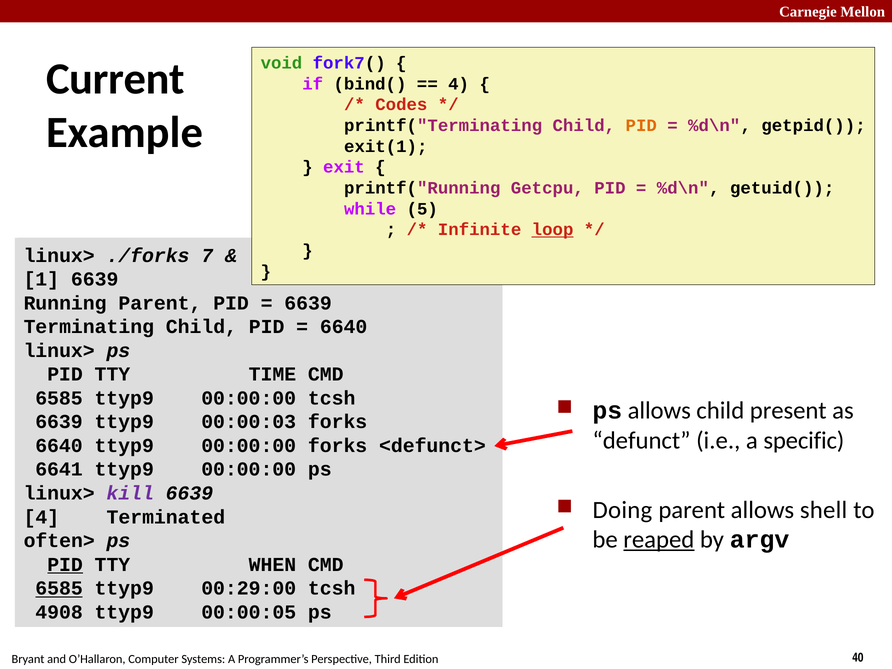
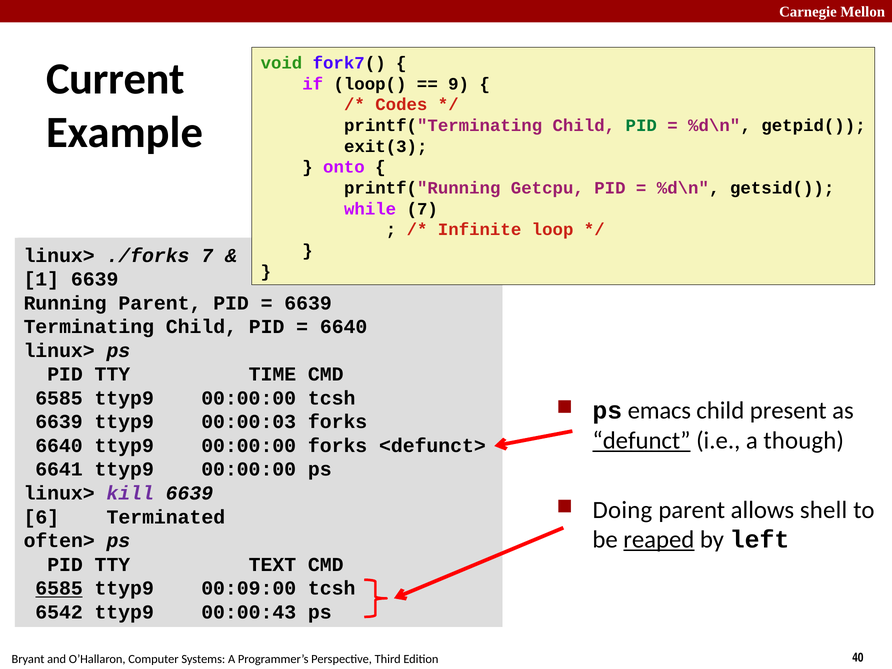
bind(: bind( -> loop( (370, 84)
4: 4 -> 9 (459, 84)
PID colour: orange -> green (641, 126)
exit(1: exit(1 -> exit(3 (386, 146)
exit: exit -> onto (344, 167)
getuid(: getuid( -> getsid( (782, 188)
while 5: 5 -> 7 (422, 209)
loop underline: present -> none (553, 230)
ps allows: allows -> emacs (659, 411)
defunct underline: none -> present (641, 440)
specific: specific -> though (804, 440)
4: 4 -> 6 (41, 517)
argv: argv -> left (760, 540)
PID underline: present -> none (65, 565)
WHEN: WHEN -> TEXT (272, 565)
00:29:00: 00:29:00 -> 00:09:00 (249, 588)
4908: 4908 -> 6542 (59, 612)
00:00:05: 00:00:05 -> 00:00:43 (249, 612)
